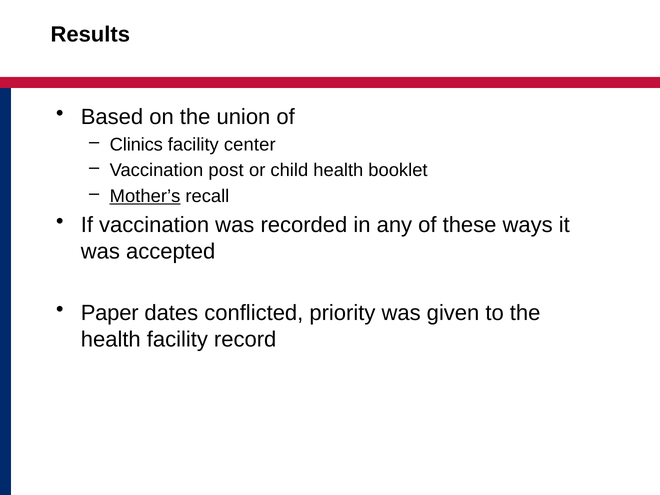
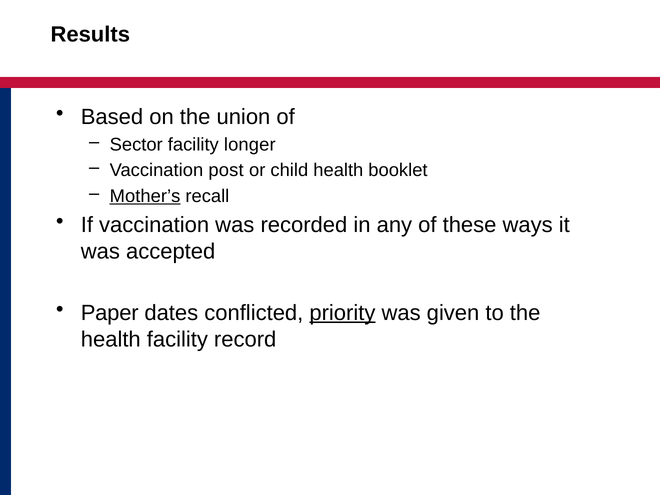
Clinics: Clinics -> Sector (136, 145)
center: center -> longer (250, 145)
priority underline: none -> present (342, 313)
